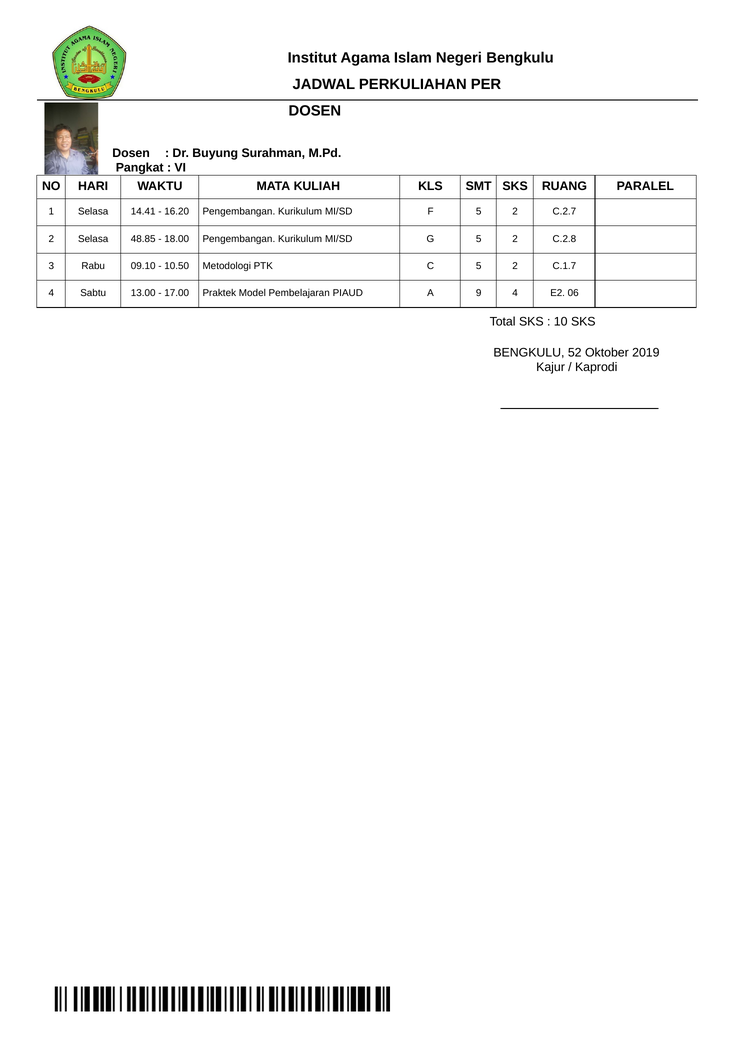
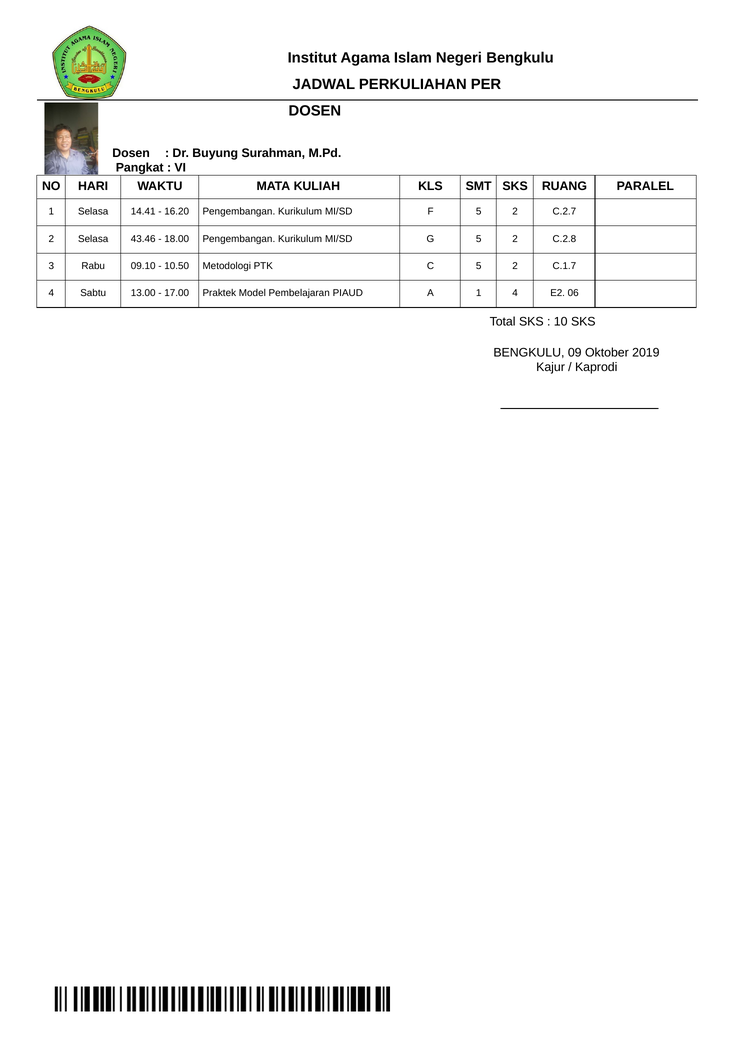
48.85: 48.85 -> 43.46 (143, 239)
A 9: 9 -> 1 (479, 293)
52: 52 -> 09 (575, 352)
